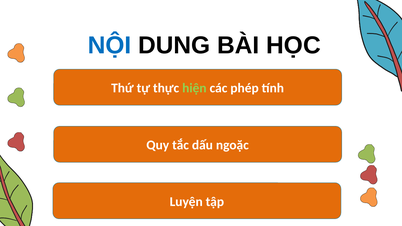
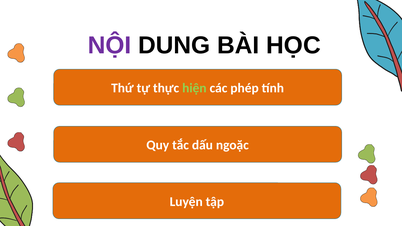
NỘI colour: blue -> purple (109, 45)
